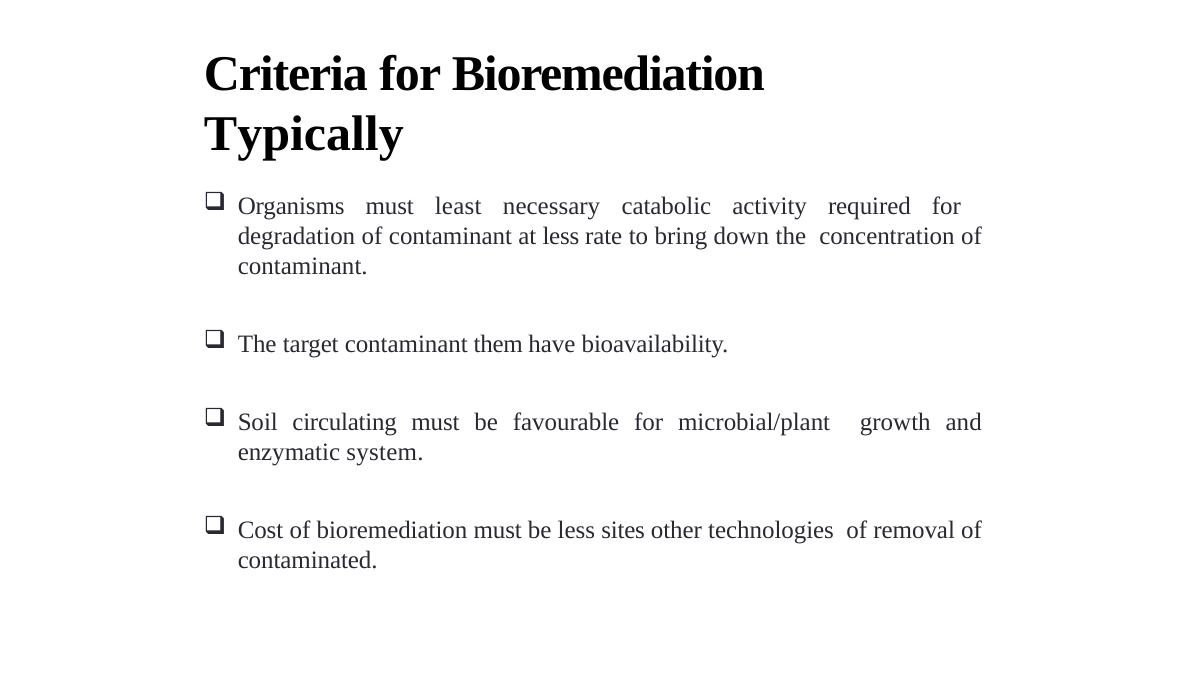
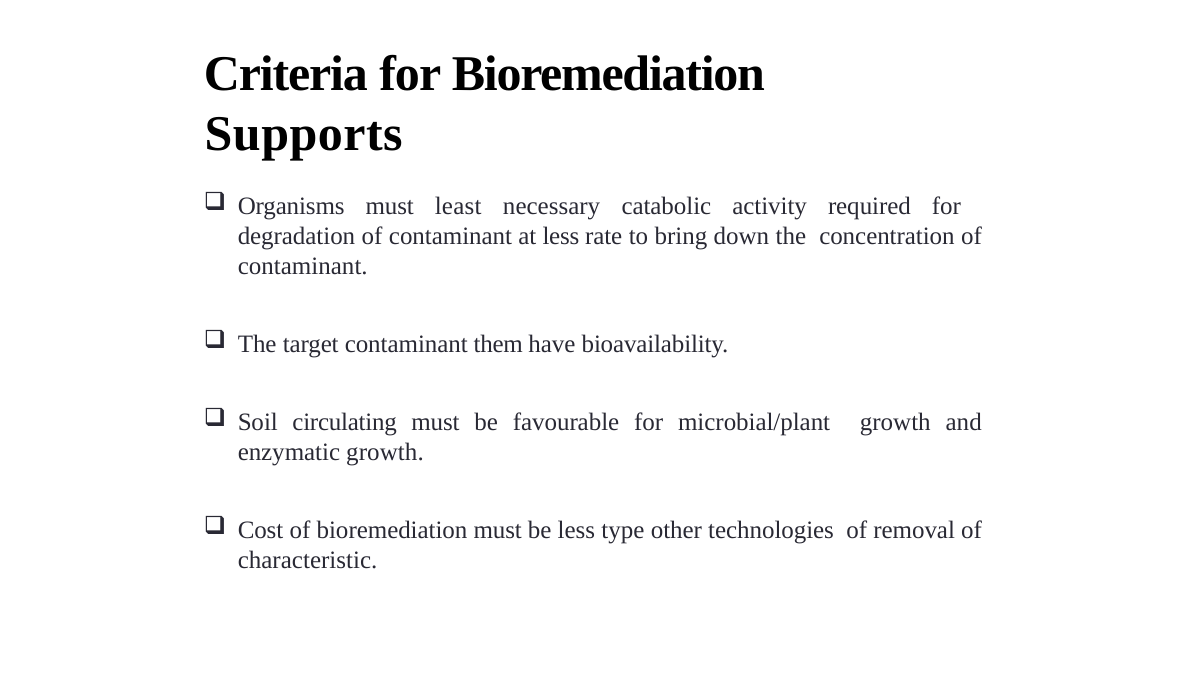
Typically: Typically -> Supports (304, 134)
enzymatic system: system -> growth (385, 452)
sites: sites -> type (623, 530)
contaminated: contaminated -> characteristic (308, 560)
